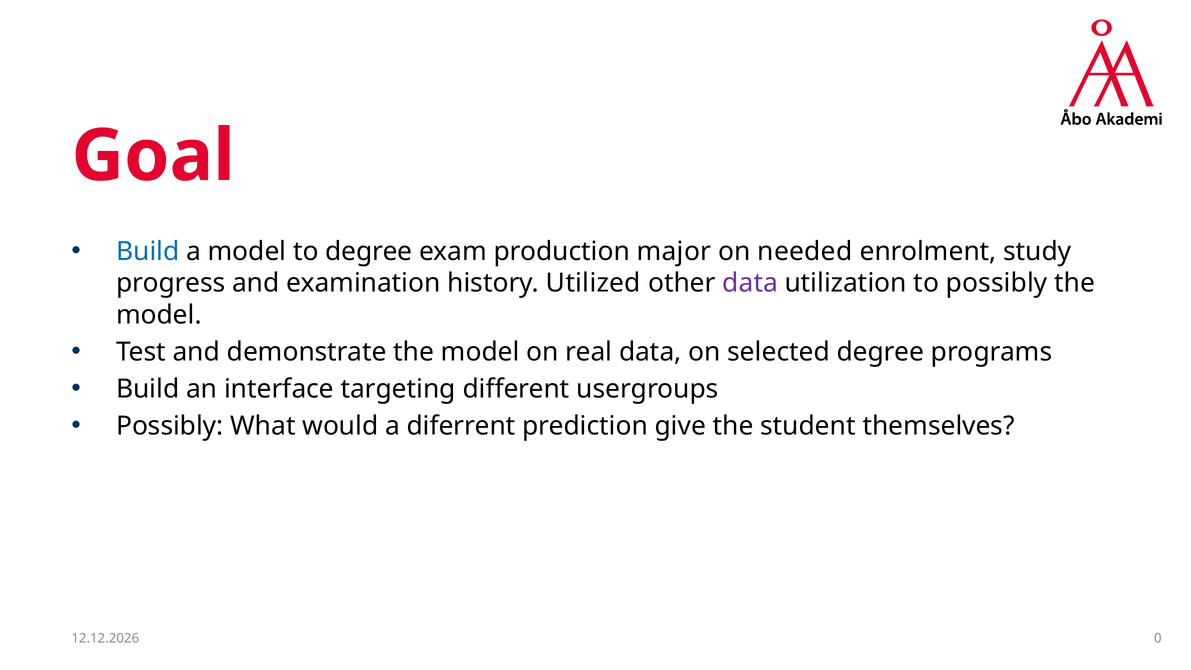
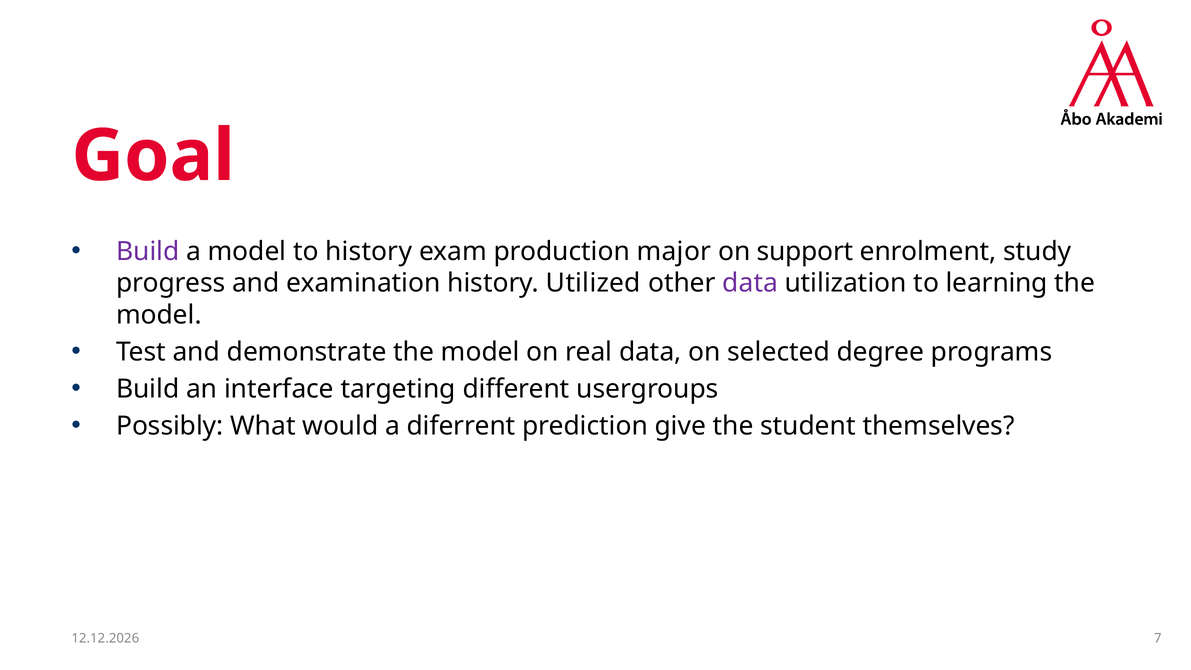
Build colour: blue -> purple (148, 251)
to degree: degree -> history (369, 251)
needed: needed -> support (805, 251)
to possibly: possibly -> learning (997, 283)
0: 0 -> 7 (1158, 638)
